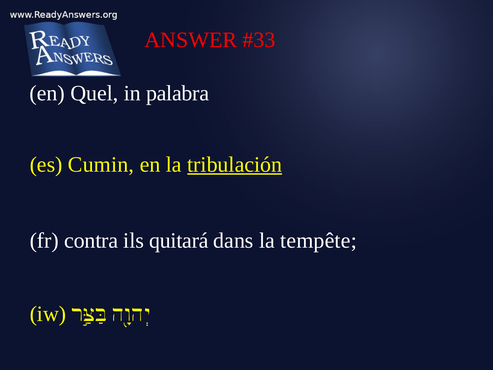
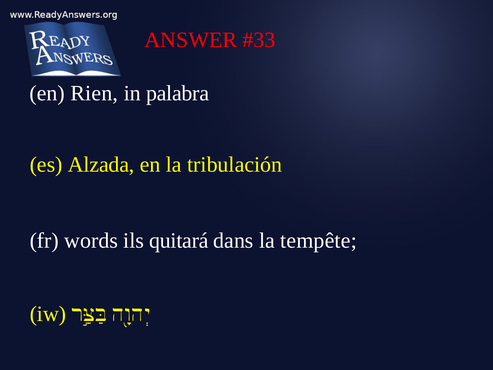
Quel: Quel -> Rien (94, 93)
Cumin: Cumin -> Alzada (101, 165)
tribulación underline: present -> none (235, 165)
contra: contra -> words (91, 241)
